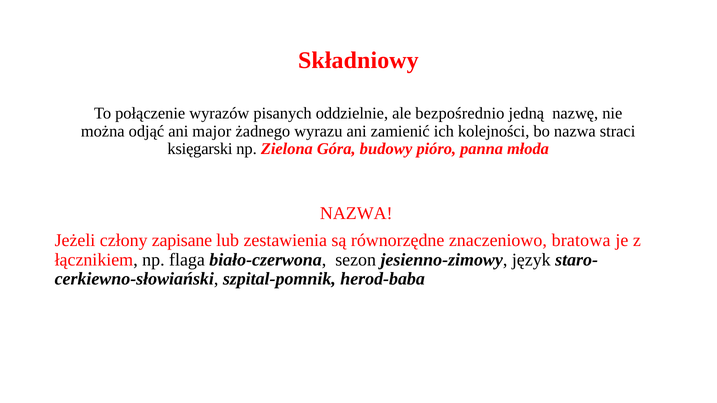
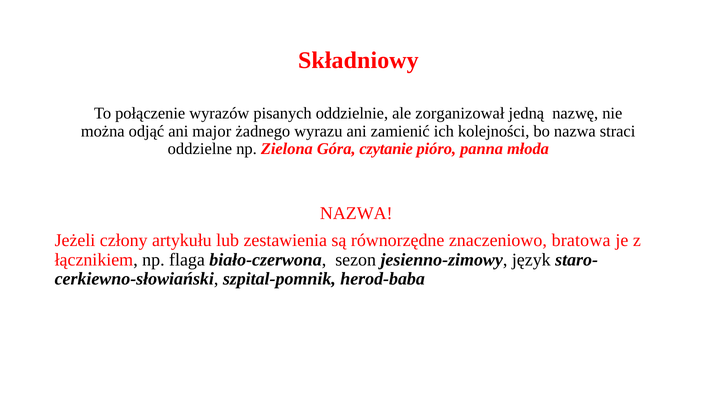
bezpośrednio: bezpośrednio -> zorganizował (460, 113)
księgarski: księgarski -> oddzielne (200, 149)
budowy: budowy -> czytanie (386, 149)
zapisane: zapisane -> artykułu (182, 241)
